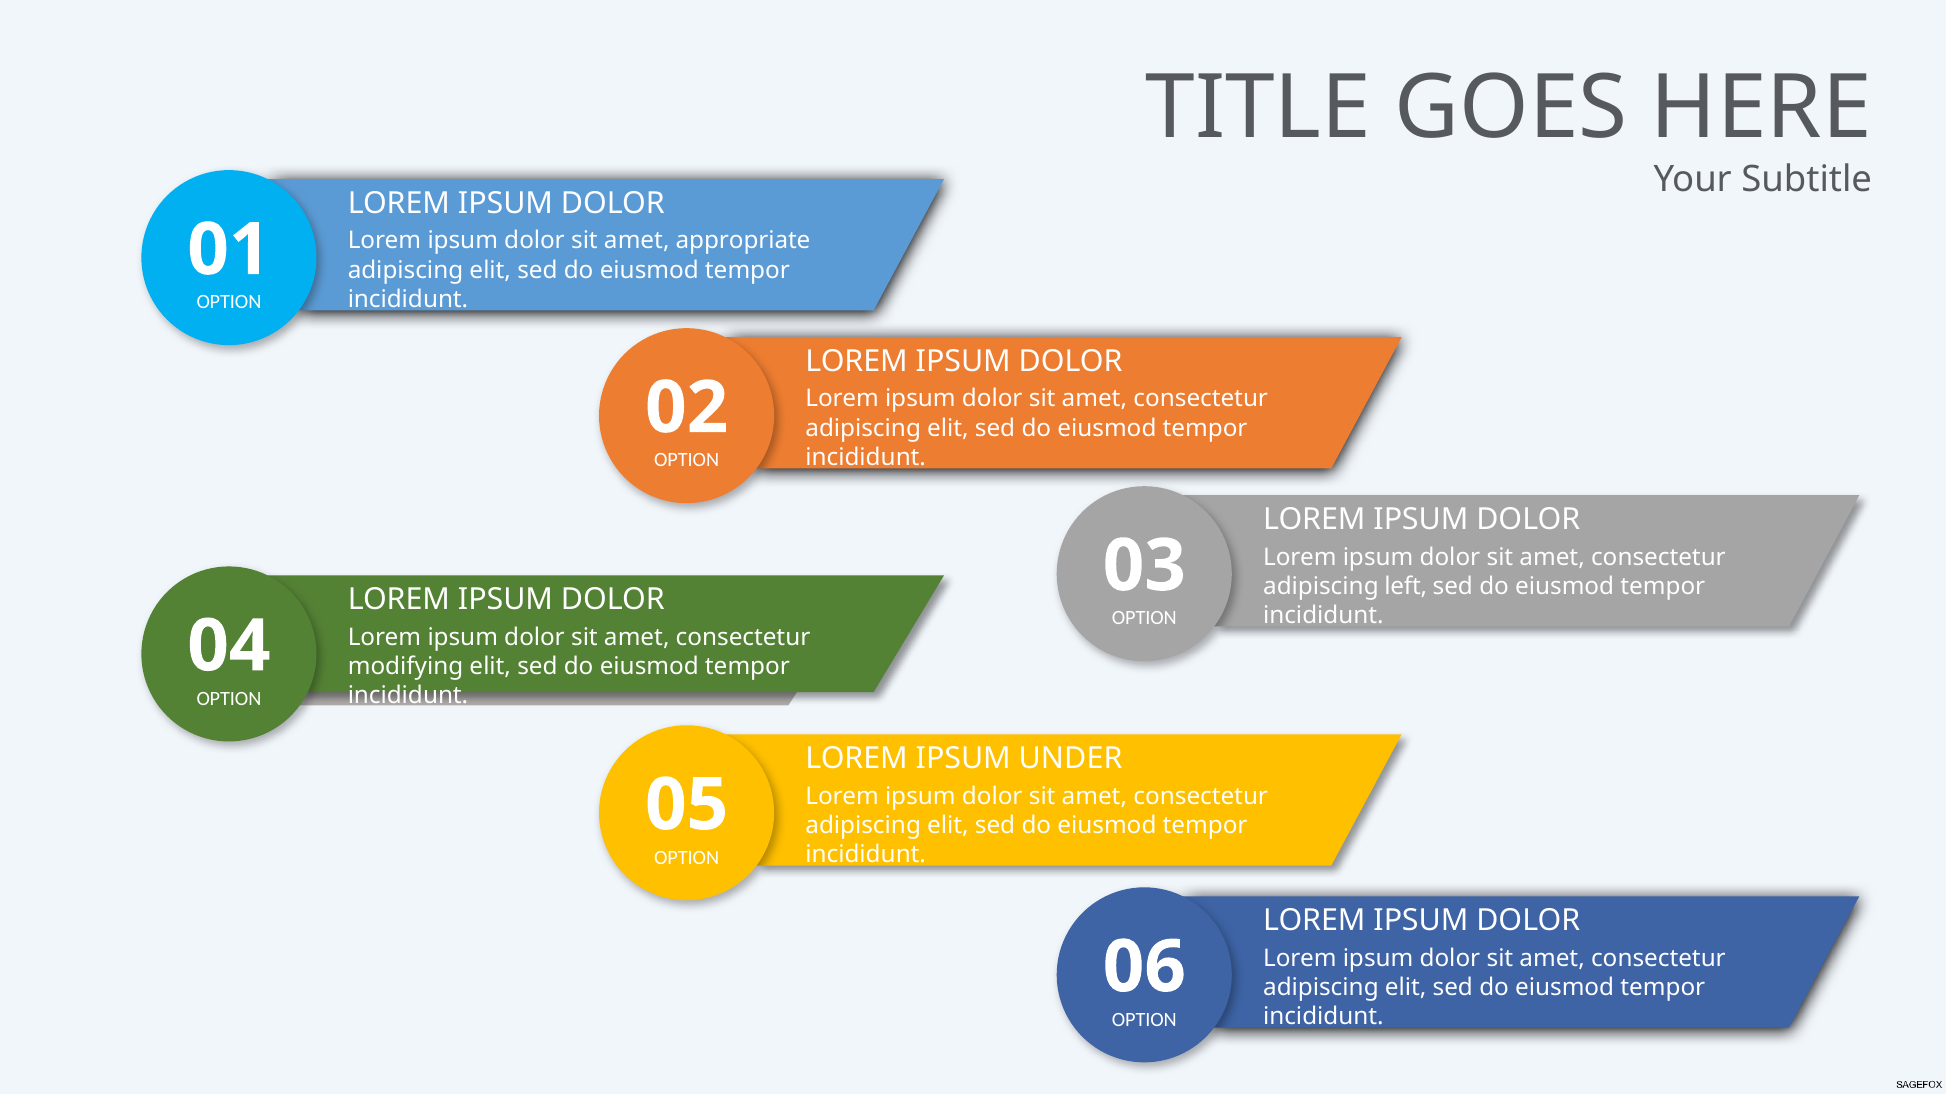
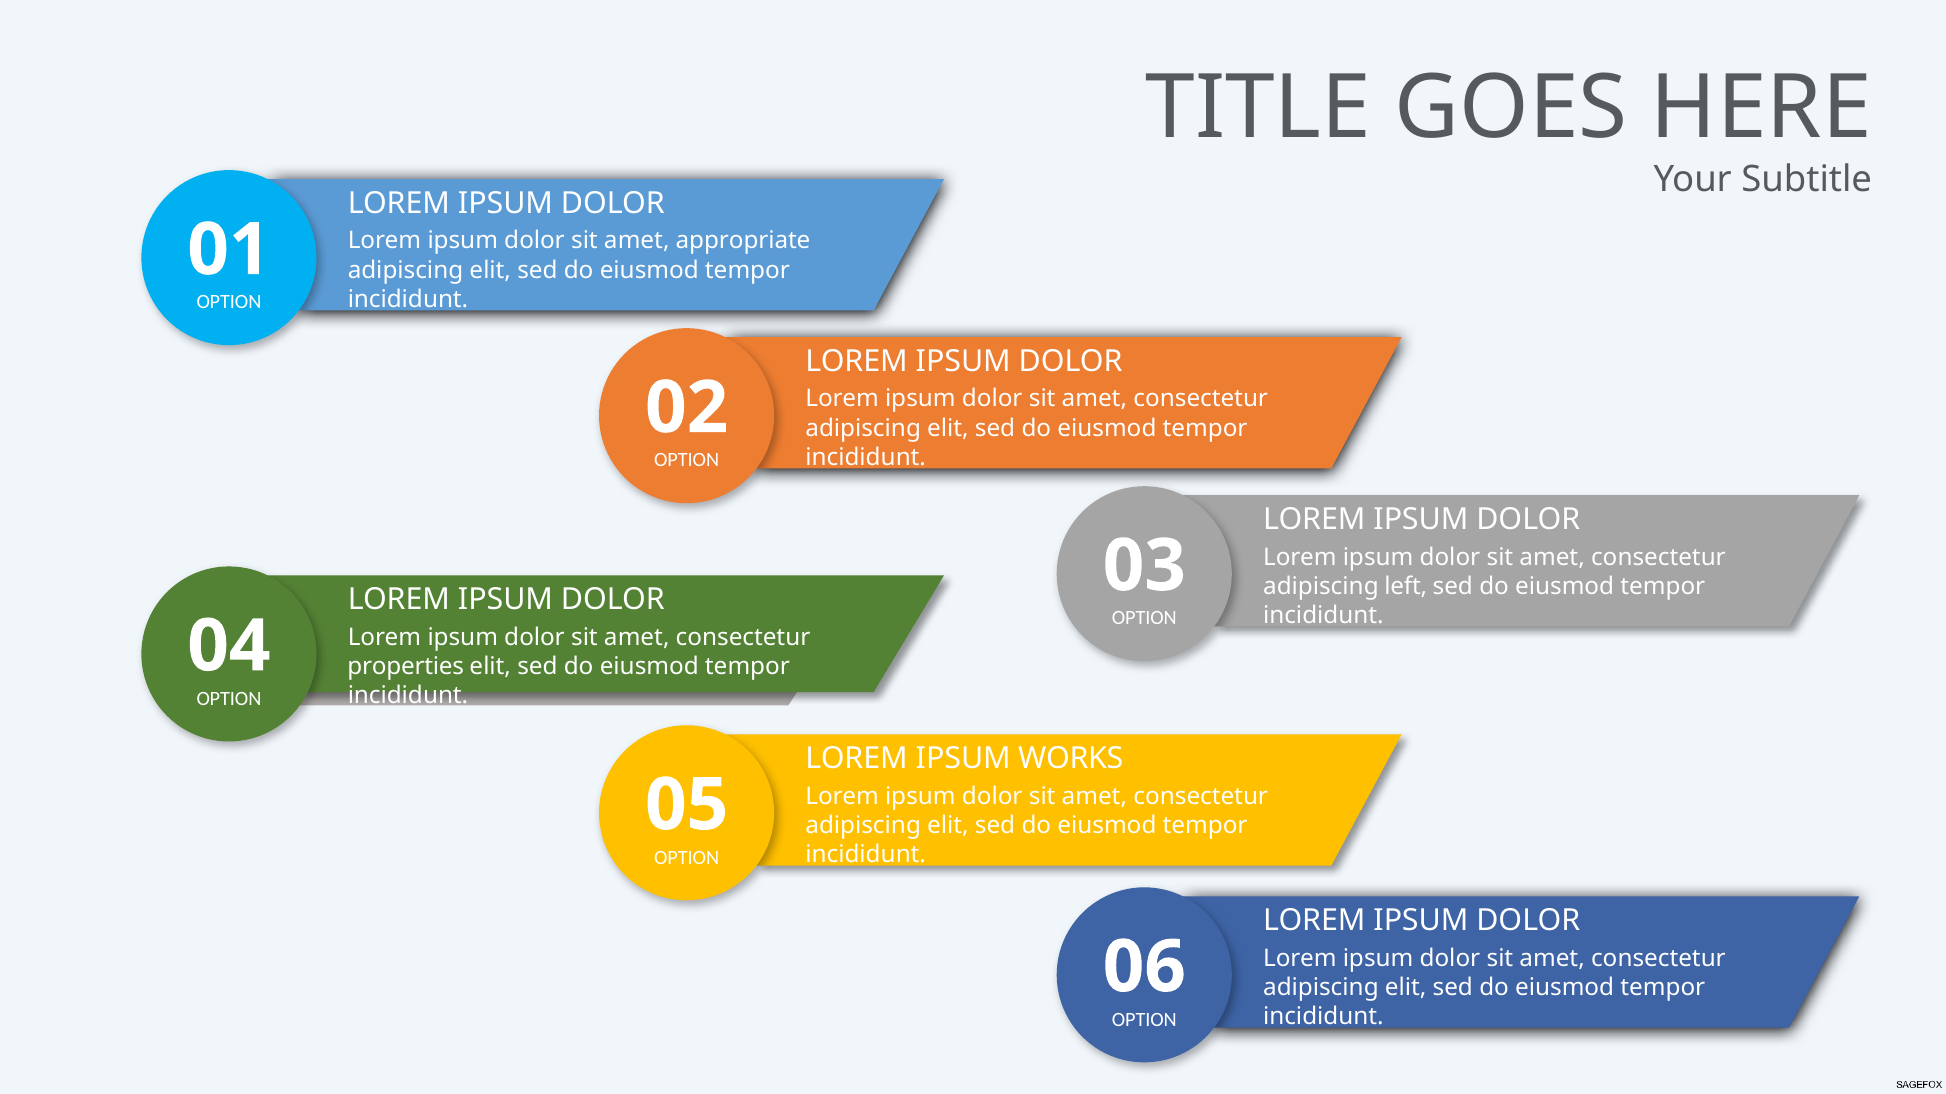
modifying: modifying -> properties (406, 667)
UNDER: UNDER -> WORKS (1071, 759)
